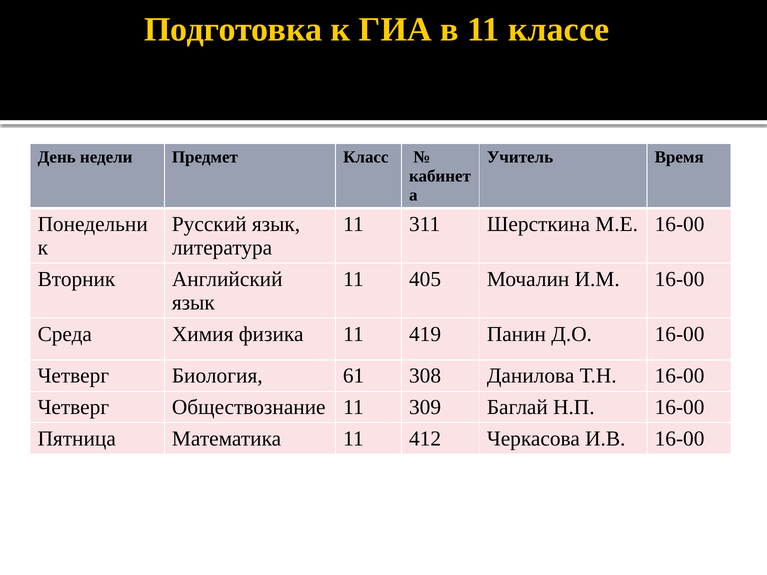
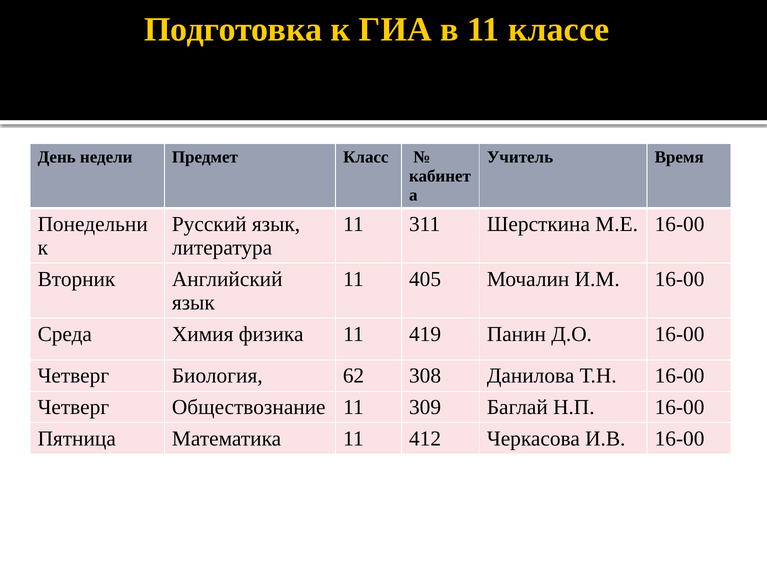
61: 61 -> 62 (354, 376)
